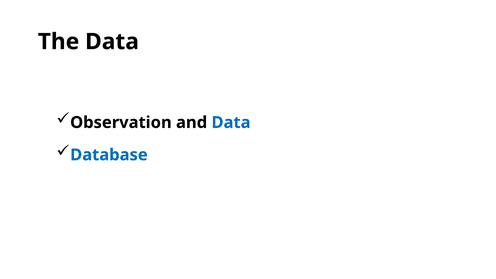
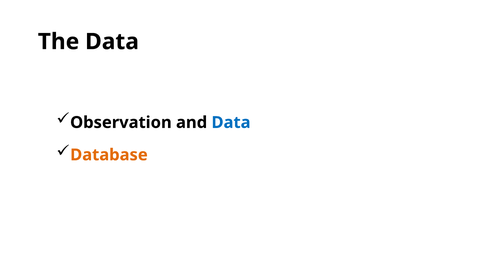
Database colour: blue -> orange (109, 155)
